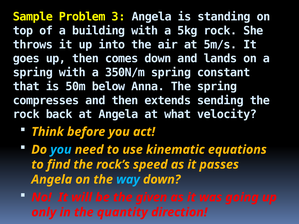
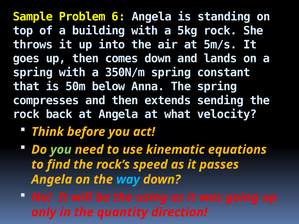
3: 3 -> 6 (118, 17)
you colour: light blue -> light green (61, 150)
given: given -> using (152, 198)
